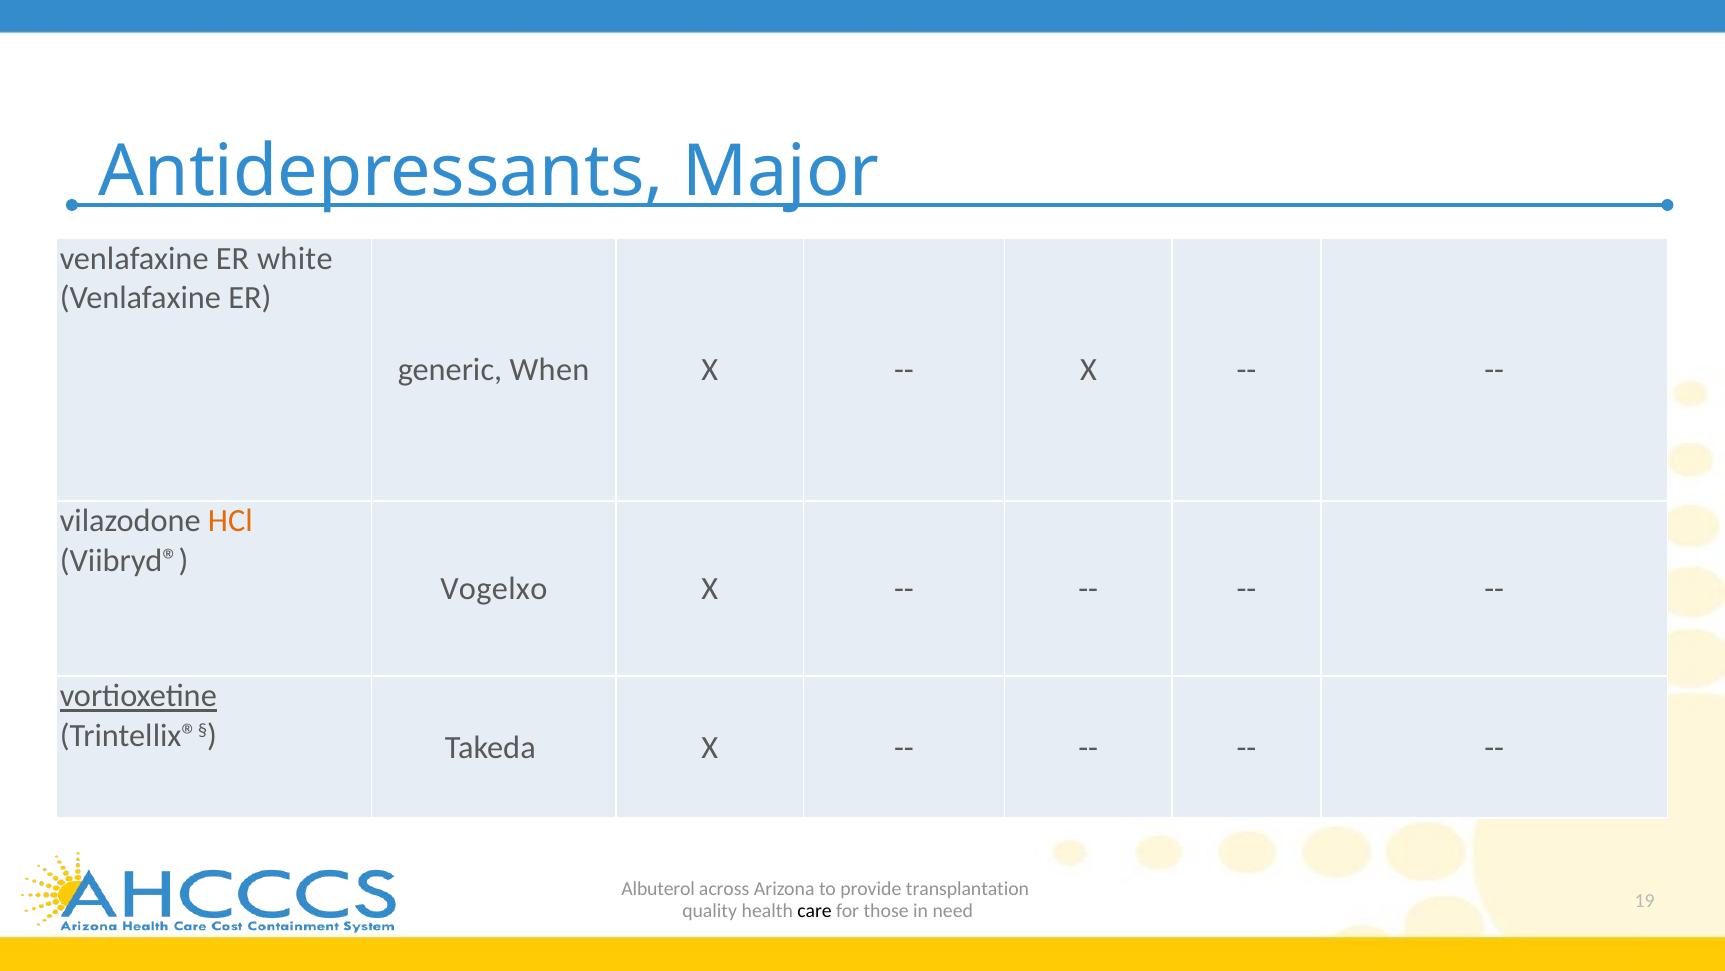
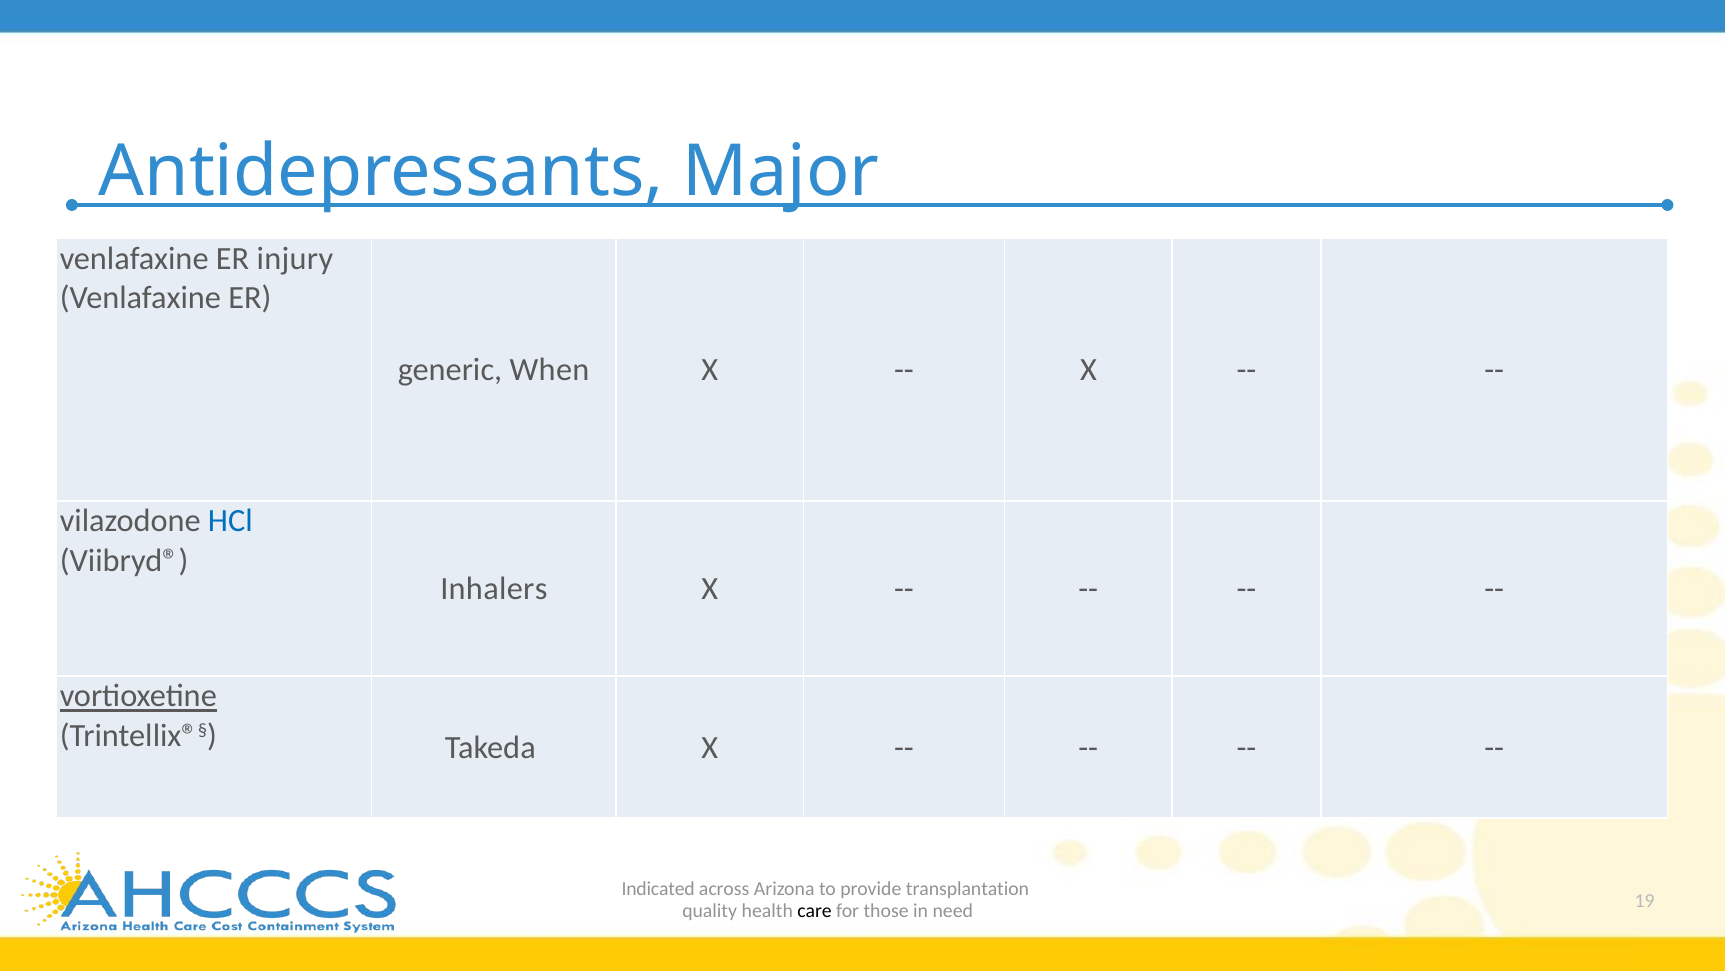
white: white -> injury (295, 258)
HCl colour: orange -> blue (230, 521)
Vogelxo: Vogelxo -> Inhalers (494, 588)
Albuterol: Albuterol -> Indicated (658, 889)
